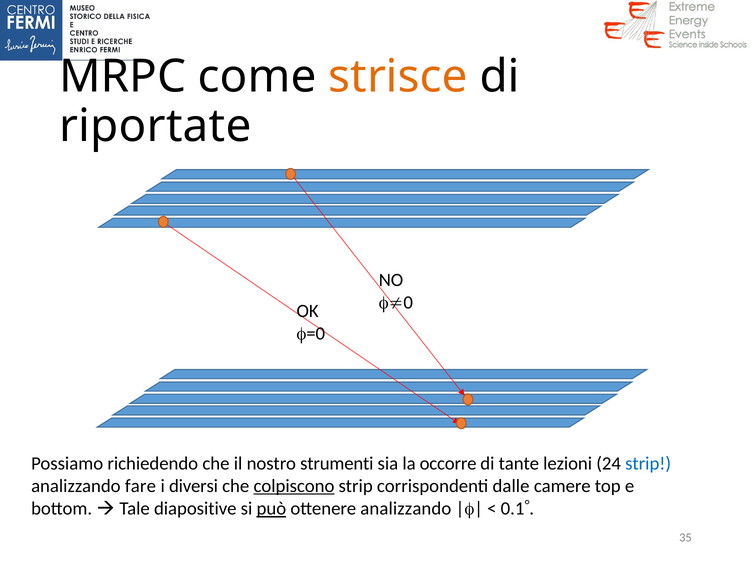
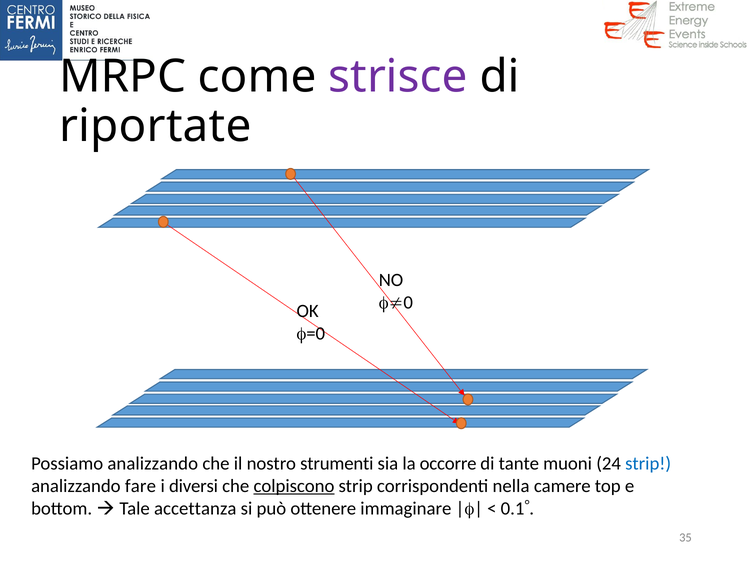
strisce colour: orange -> purple (398, 77)
Possiamo richiedendo: richiedendo -> analizzando (153, 464)
lezioni: lezioni -> muoni (568, 464)
dalle: dalle -> nella (511, 486)
diapositive: diapositive -> accettanza (195, 509)
può underline: present -> none (271, 509)
ottenere analizzando: analizzando -> immaginare (406, 509)
